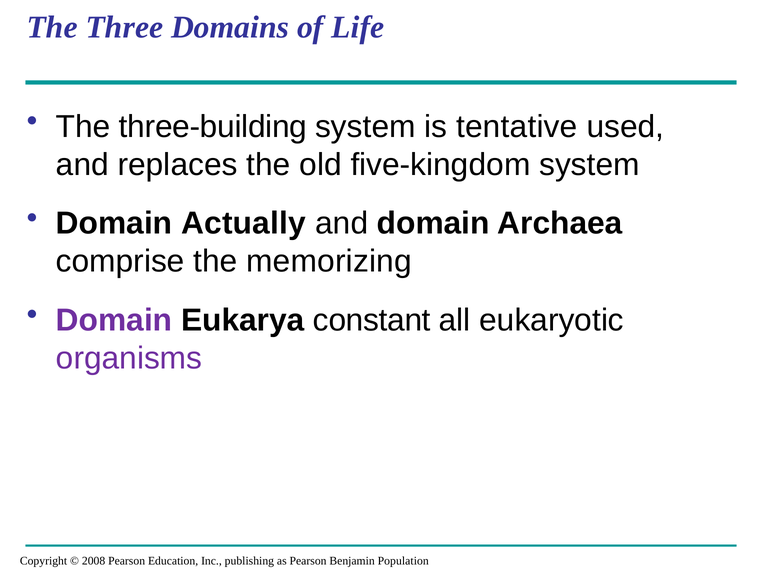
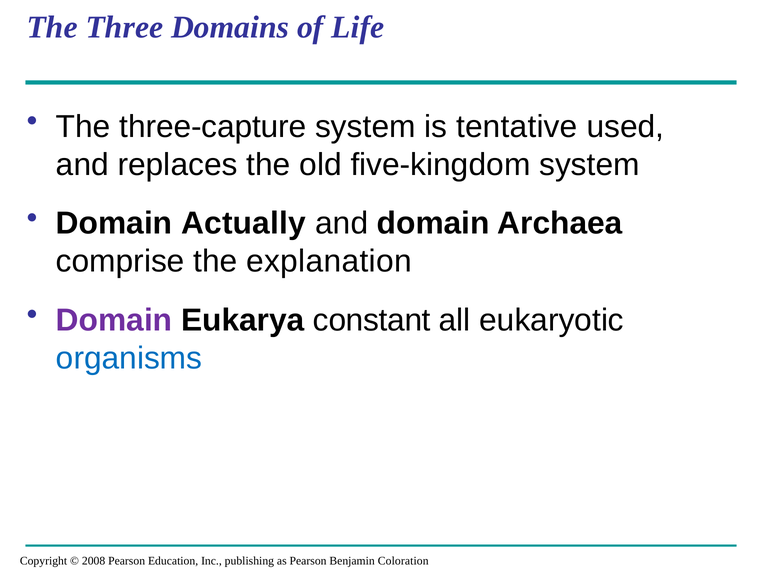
three-building: three-building -> three-capture (213, 127)
memorizing: memorizing -> explanation (329, 262)
organisms colour: purple -> blue (129, 358)
Population: Population -> Coloration (403, 561)
